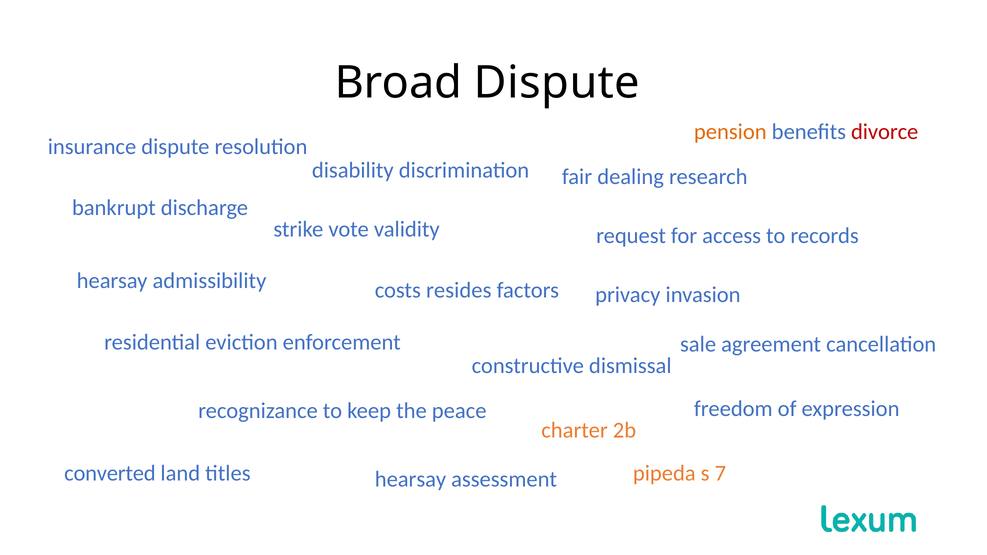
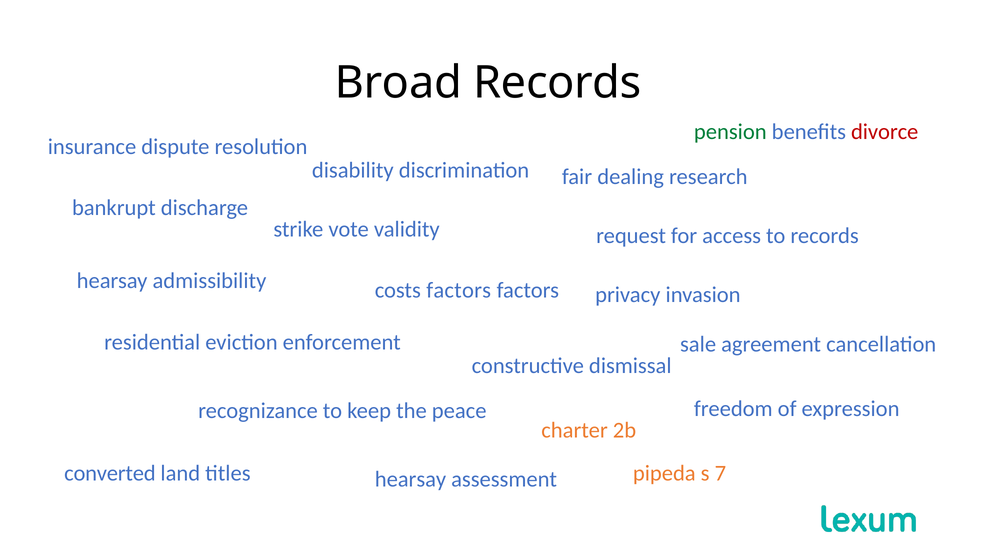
Broad Dispute: Dispute -> Records (557, 83)
pension colour: orange -> green (730, 132)
costs resides: resides -> factors (459, 290)
